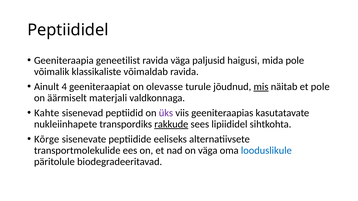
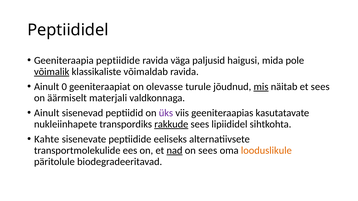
Geeniteraapia geneetilist: geneetilist -> peptiidide (118, 61)
võimalik underline: none -> present (52, 72)
4: 4 -> 0 (64, 87)
et pole: pole -> sees (320, 87)
Kahte: Kahte -> Ainult (47, 113)
Kõrge: Kõrge -> Kahte (47, 139)
nad underline: none -> present (174, 151)
on väga: väga -> sees (208, 151)
looduslikule colour: blue -> orange (266, 151)
